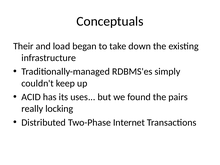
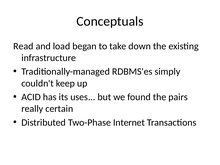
Their: Their -> Read (23, 46)
locking: locking -> certain (59, 109)
